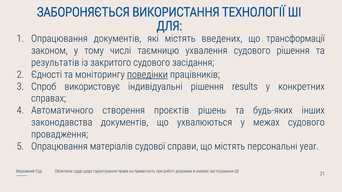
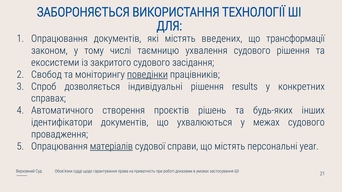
результатів: результатів -> екосистеми (55, 63)
Єдності: Єдності -> Свобод (46, 75)
використовує: використовує -> дозволяється (92, 87)
законодавства: законодавства -> ідентифікатори (62, 123)
матеріалів underline: none -> present (111, 147)
